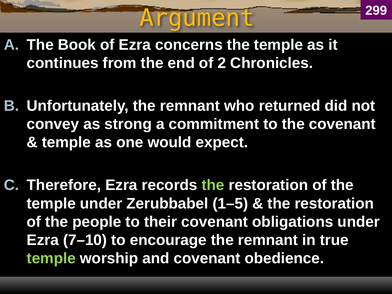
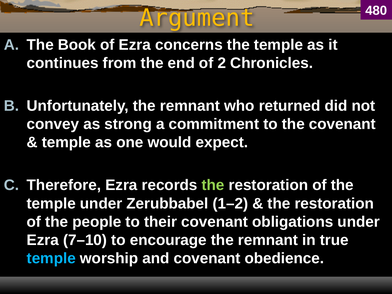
299: 299 -> 480 (376, 11)
1–5: 1–5 -> 1–2 (230, 203)
temple colour: light green -> light blue (51, 258)
